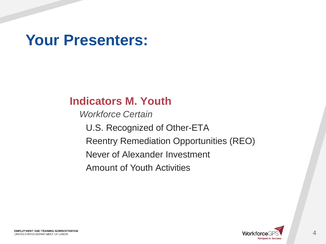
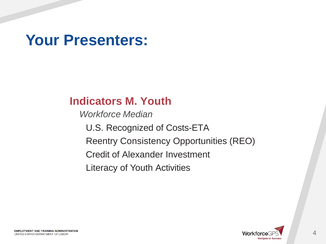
Certain: Certain -> Median (138, 115)
Other-ETA: Other-ETA -> Costs-ETA (188, 128)
Remediation: Remediation -> Consistency (145, 141)
Never: Never -> Credit (98, 155)
Amount: Amount -> Literacy (102, 168)
